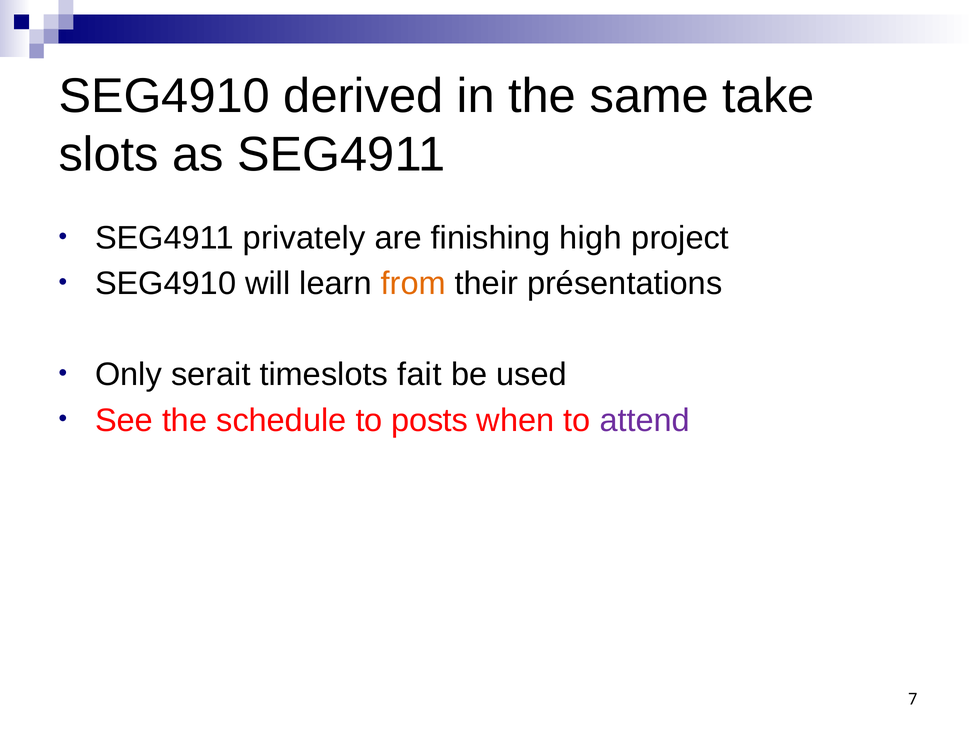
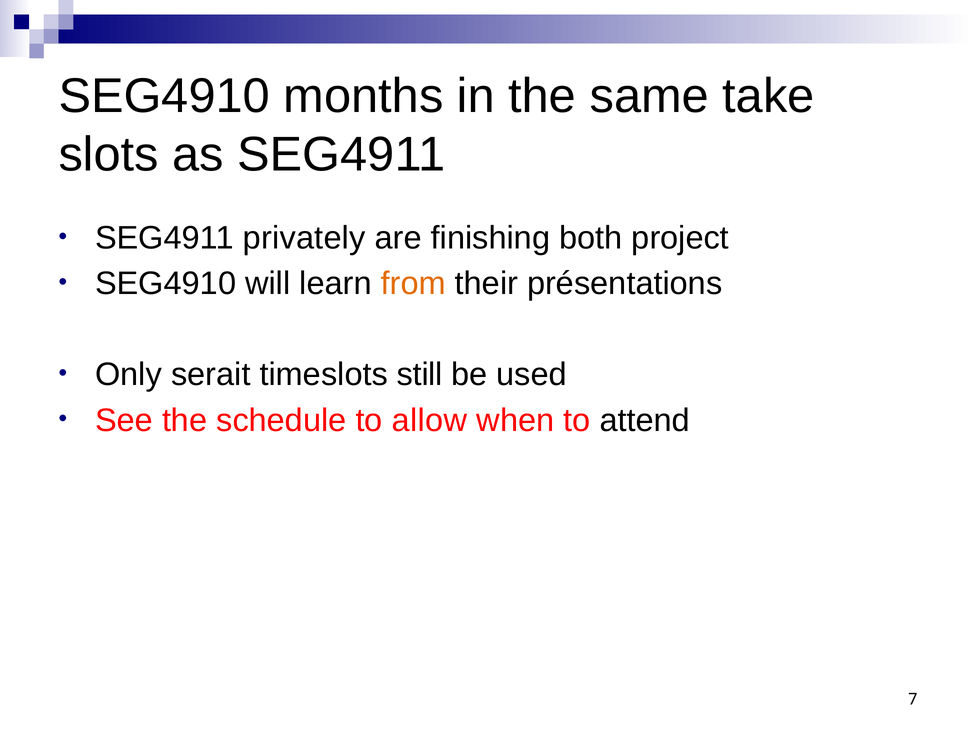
derived: derived -> months (363, 96)
high: high -> both (591, 238)
fait: fait -> still (420, 375)
posts: posts -> allow (429, 420)
attend colour: purple -> black (645, 420)
